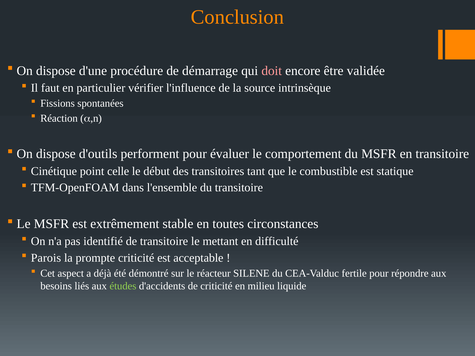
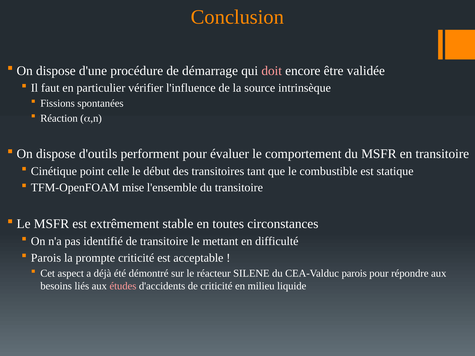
dans: dans -> mise (133, 188)
CEA-Valduc fertile: fertile -> parois (354, 274)
études colour: light green -> pink (123, 286)
